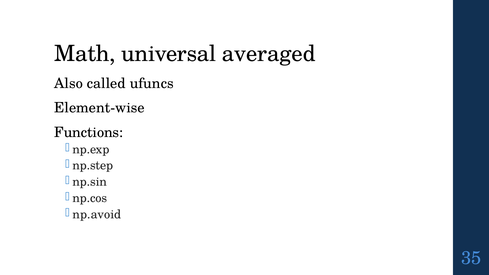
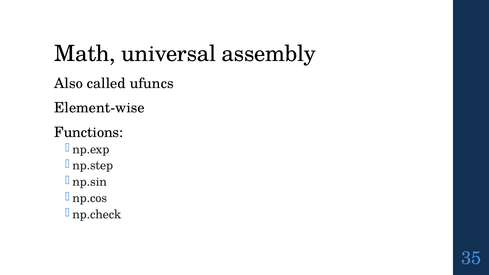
averaged: averaged -> assembly (269, 54)
np.avoid: np.avoid -> np.check (97, 214)
